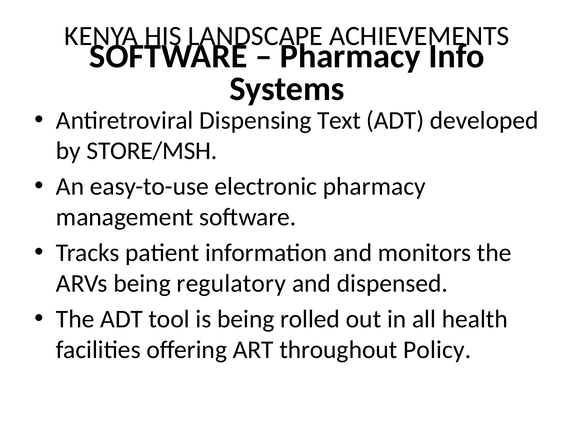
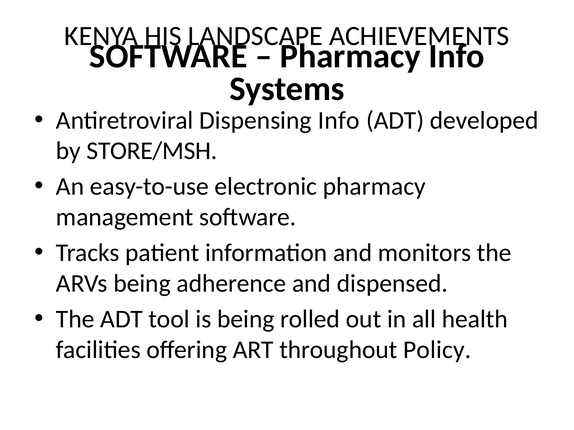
Dispensing Text: Text -> Info (339, 120)
regulatory: regulatory -> adherence (231, 284)
